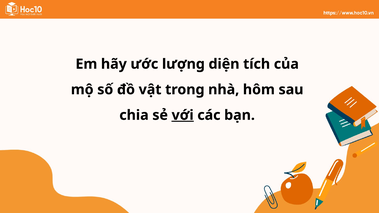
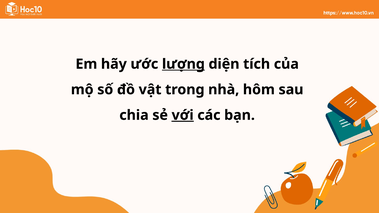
lượng underline: none -> present (183, 64)
